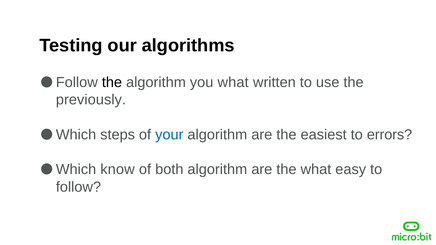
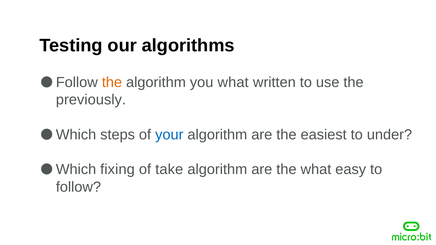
the colour: black -> orange (112, 82)
errors: errors -> under (389, 135)
know: know -> fixing (118, 170)
both: both -> take (169, 170)
